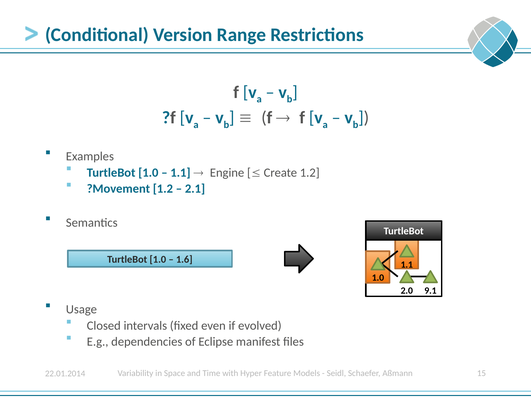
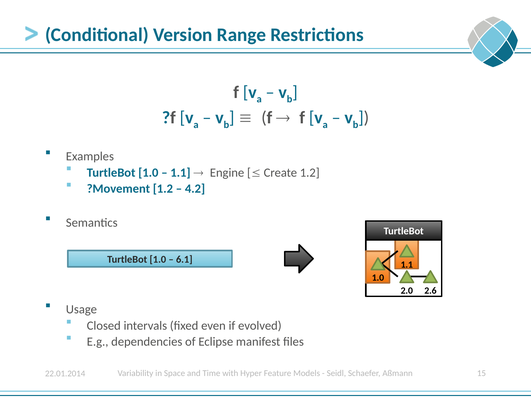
2.1: 2.1 -> 4.2 (195, 189)
1.6: 1.6 -> 6.1 (184, 260)
9.1: 9.1 -> 2.6 (430, 291)
